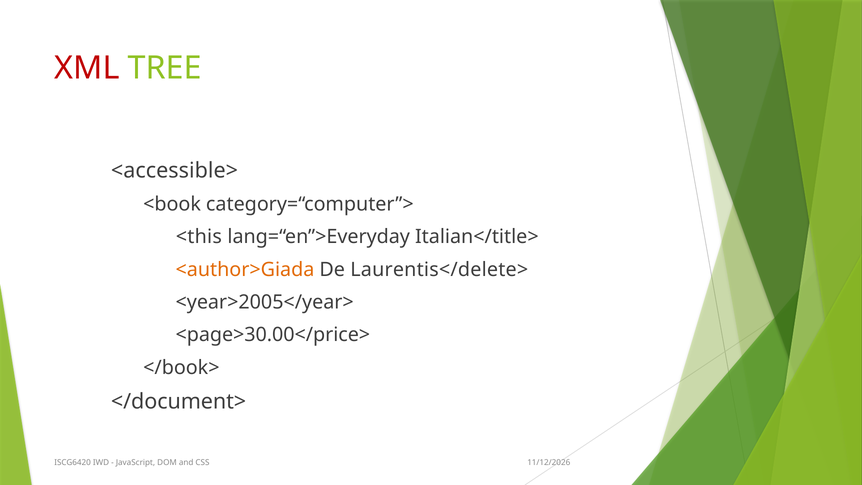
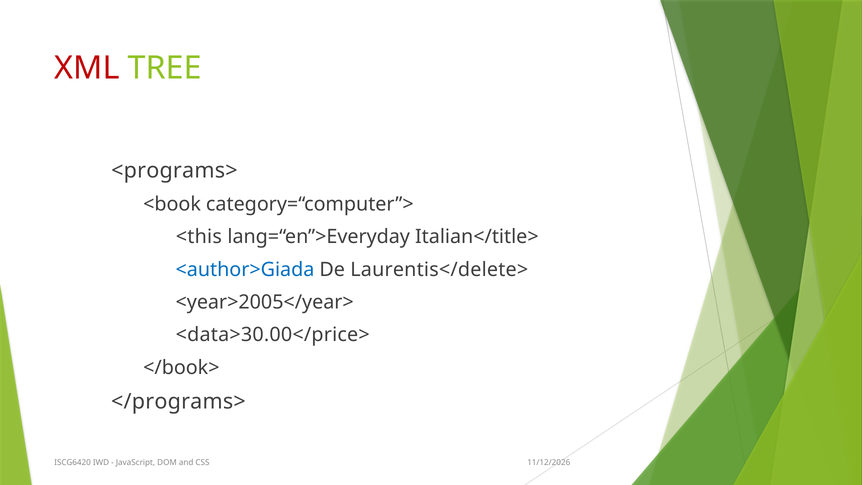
<accessible>: <accessible> -> <programs> (174, 170)
<author>Giada colour: orange -> blue (245, 269)
<page>30.00</price>: <page>30.00</price> -> <data>30.00</price> (273, 335)
</document>: </document> -> </programs> (178, 401)
